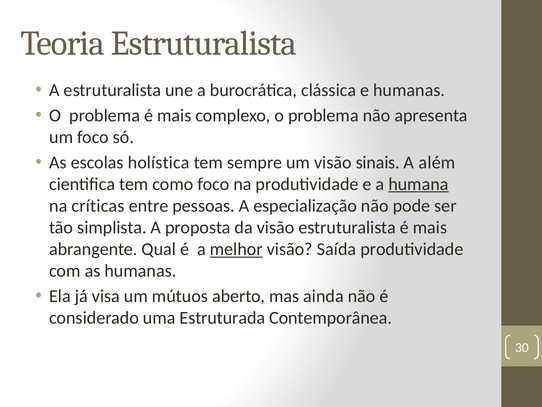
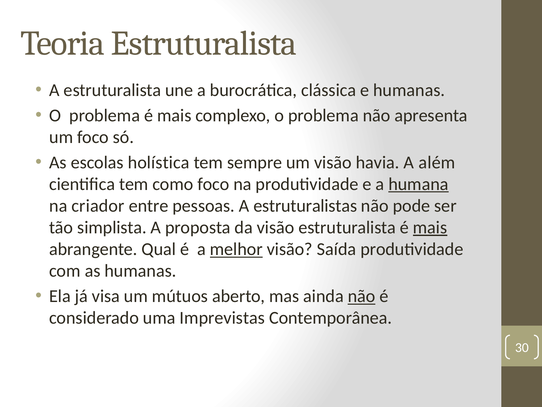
sinais: sinais -> havia (378, 162)
críticas: críticas -> criador (98, 206)
especialização: especialização -> estruturalistas (305, 206)
mais underline: none -> present (430, 227)
não underline: none -> present (362, 296)
Estruturada: Estruturada -> Imprevistas (222, 318)
